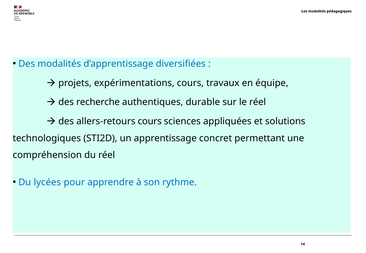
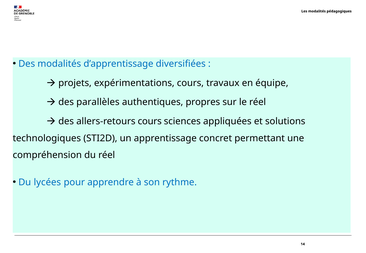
recherche: recherche -> parallèles (98, 102)
durable: durable -> propres (203, 102)
